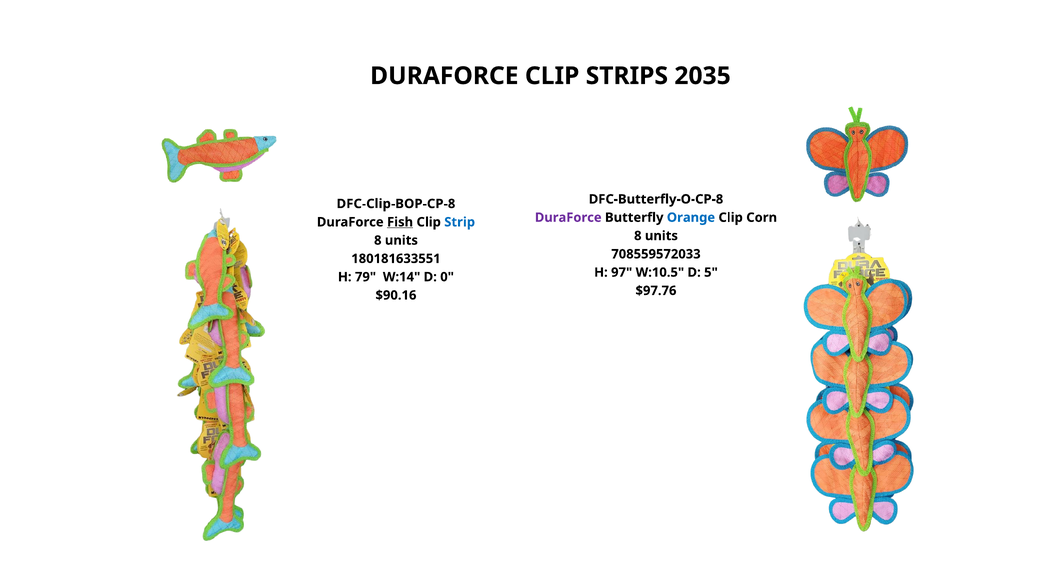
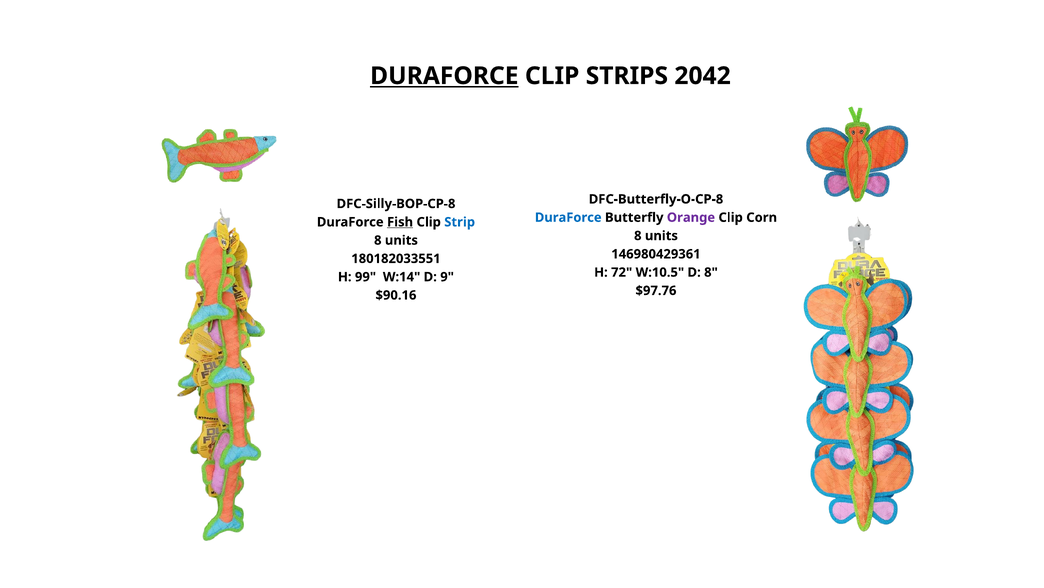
DURAFORCE underline: none -> present (444, 76)
2035: 2035 -> 2042 (703, 76)
DFC-Clip-BOP-CP-8: DFC-Clip-BOP-CP-8 -> DFC-Silly-BOP-CP-8 (396, 204)
DuraForce colour: purple -> blue (568, 217)
Orange colour: blue -> purple (691, 217)
708559572033: 708559572033 -> 146980429361 (656, 254)
180181633551: 180181633551 -> 180182033551 (396, 258)
97: 97 -> 72 (622, 272)
D 5: 5 -> 8 (711, 272)
79: 79 -> 99 (365, 277)
0: 0 -> 9 (447, 277)
